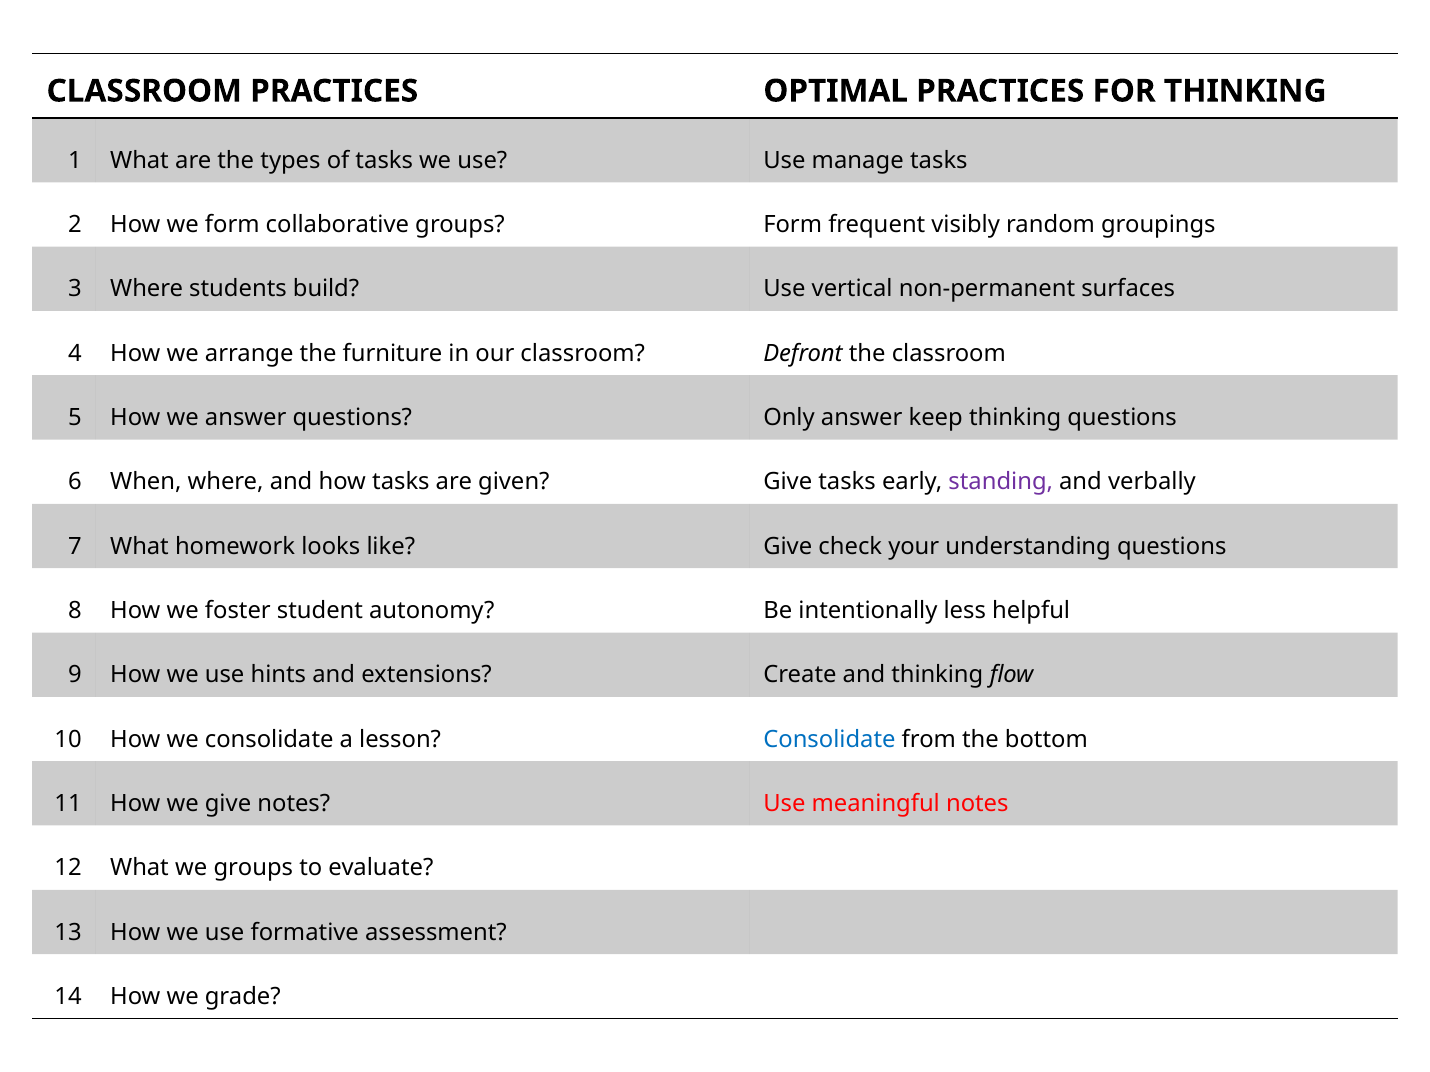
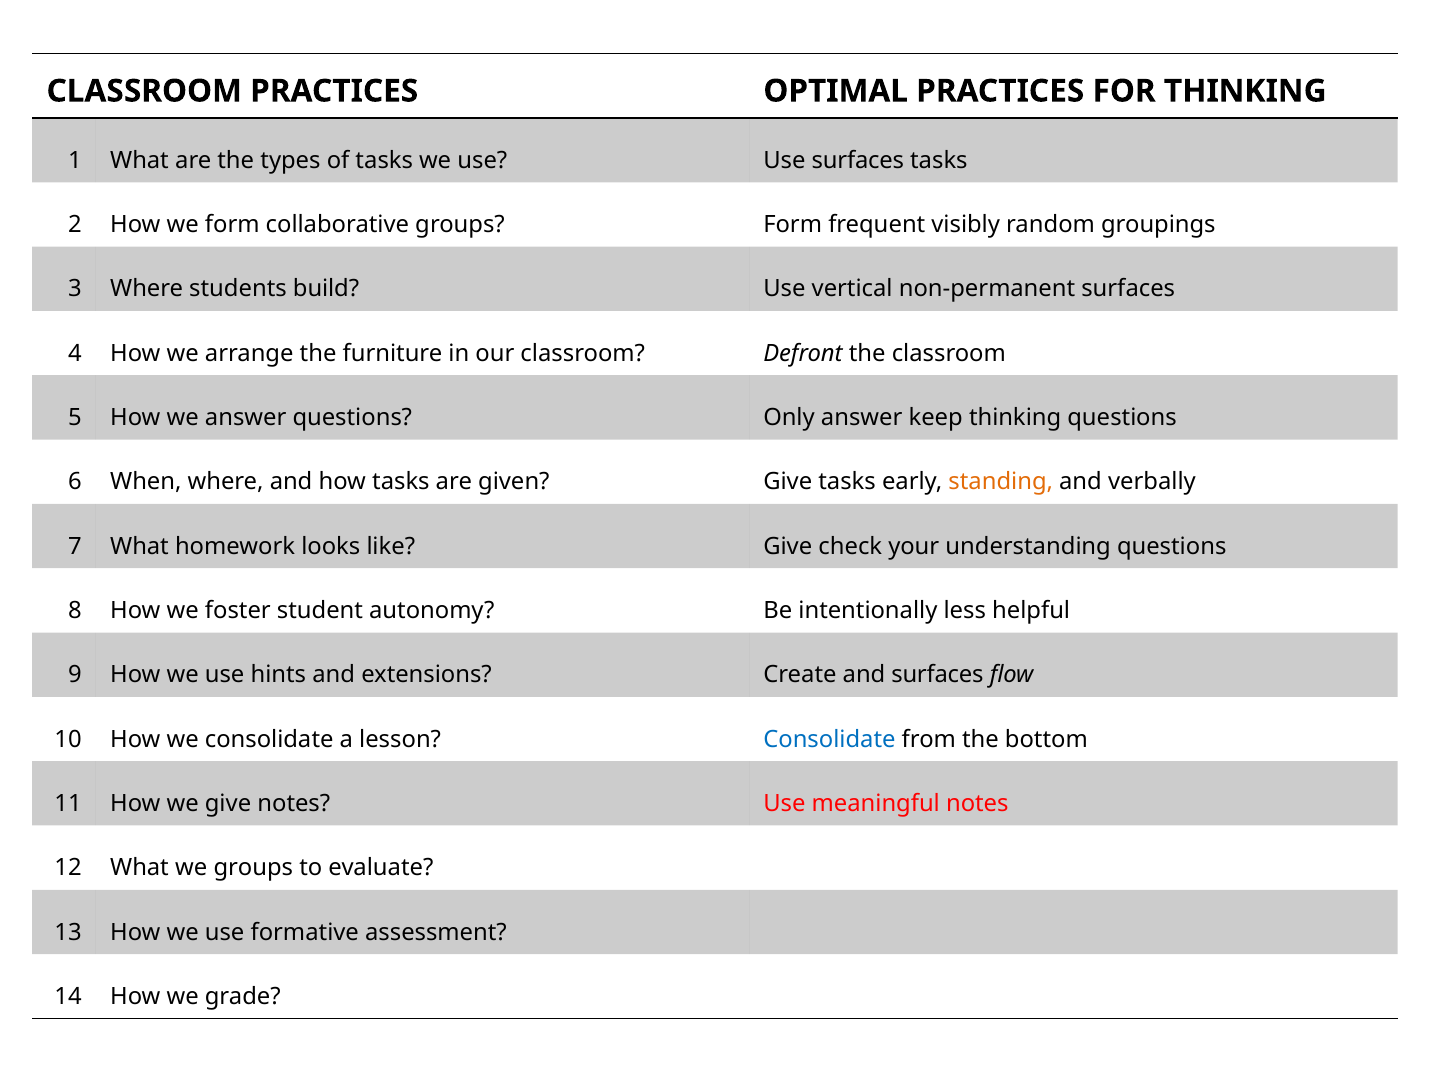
Use manage: manage -> surfaces (858, 160)
standing colour: purple -> orange (1001, 482)
and thinking: thinking -> surfaces (937, 675)
